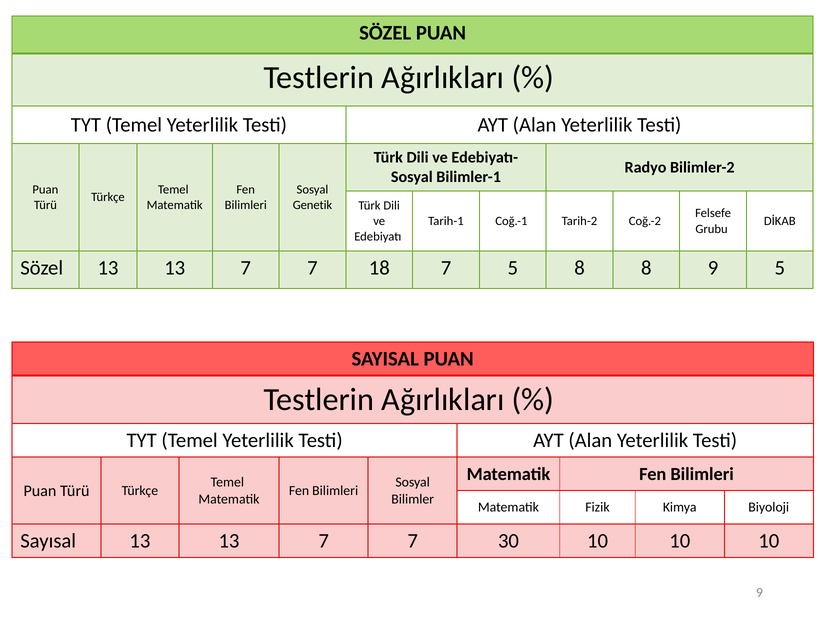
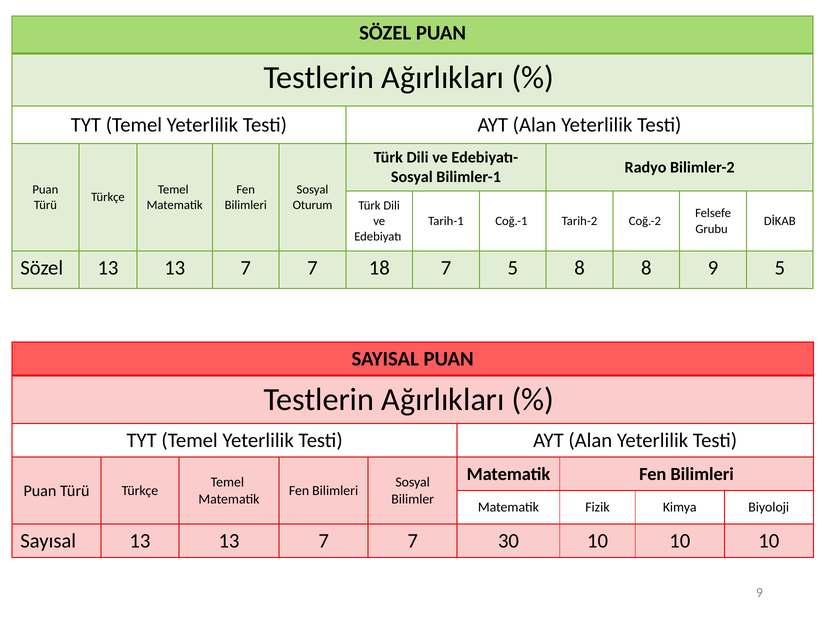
Genetik: Genetik -> Oturum (313, 205)
